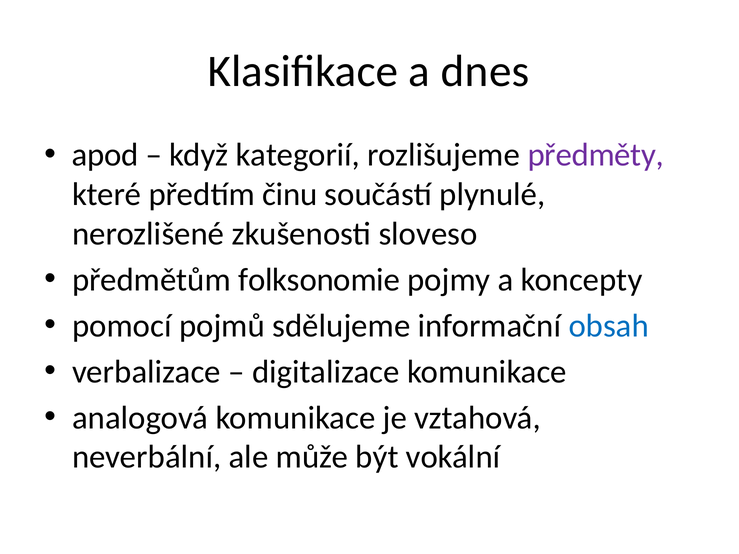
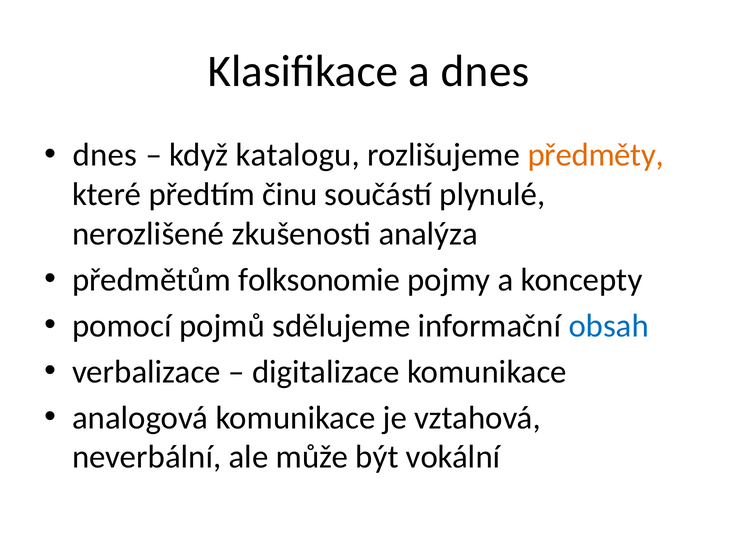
apod: apod -> dnes (105, 155)
kategorií: kategorií -> katalogu (298, 155)
předměty colour: purple -> orange (596, 155)
sloveso: sloveso -> analýza (428, 234)
